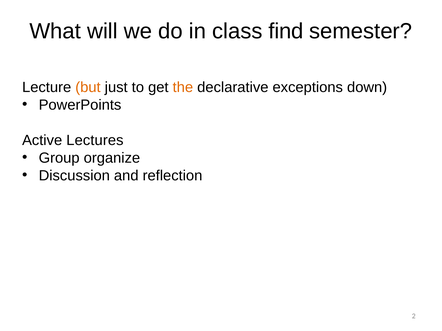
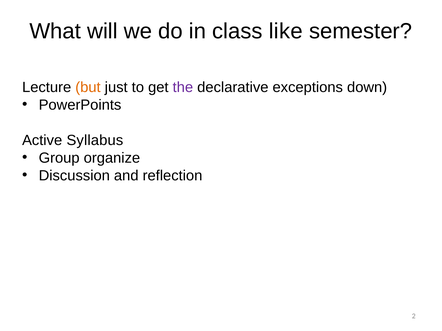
find: find -> like (286, 31)
the colour: orange -> purple (183, 87)
Lectures: Lectures -> Syllabus (95, 140)
